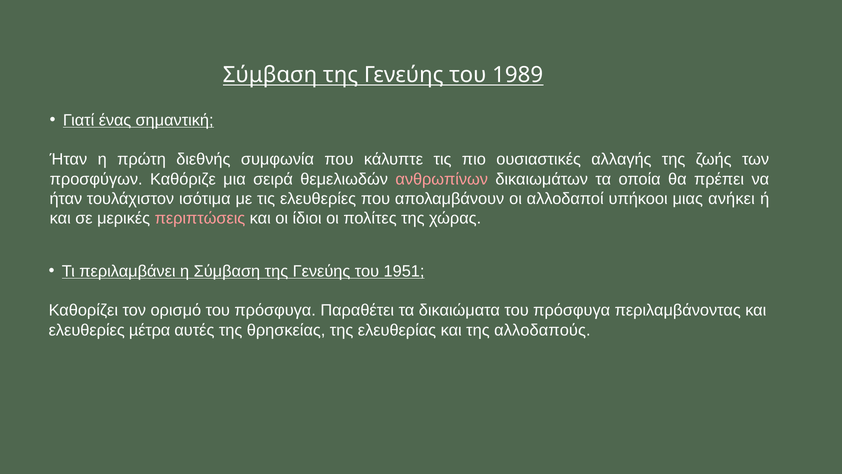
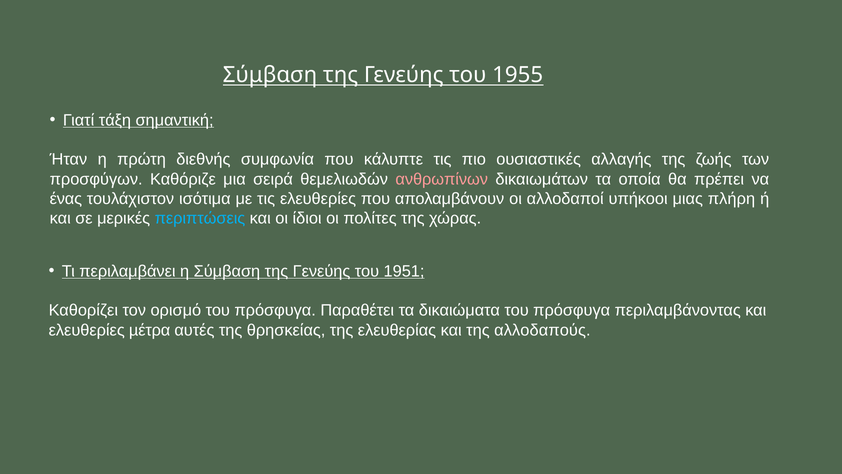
1989: 1989 -> 1955 (518, 75)
ένας: ένας -> τάξη (115, 120)
ήταν: ήταν -> ένας (66, 199)
ανήκει: ανήκει -> πλήρη (732, 199)
περιπτώσεις colour: pink -> light blue (200, 218)
